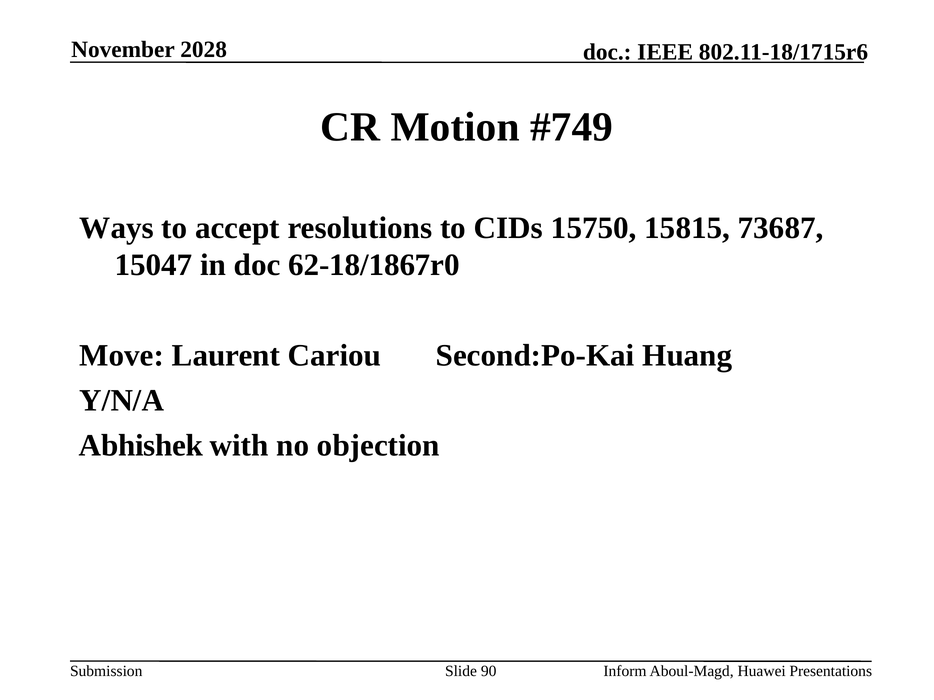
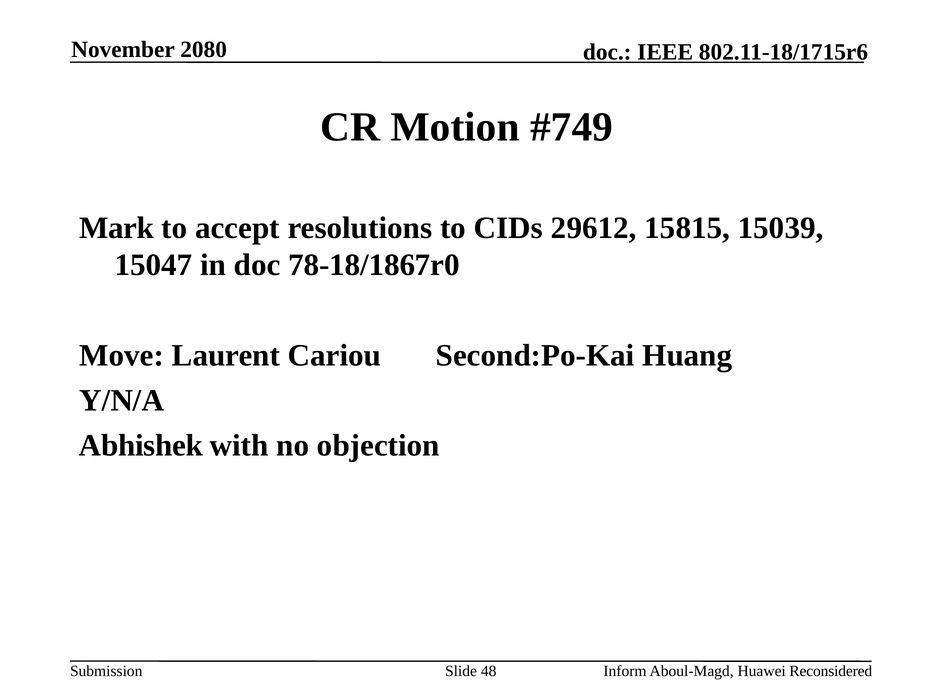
2028: 2028 -> 2080 (204, 50)
Ways: Ways -> Mark (117, 228)
15750: 15750 -> 29612 (594, 228)
73687: 73687 -> 15039 (781, 228)
62-18/1867r0: 62-18/1867r0 -> 78-18/1867r0 (374, 265)
90: 90 -> 48 (489, 672)
Presentations: Presentations -> Reconsidered (831, 672)
